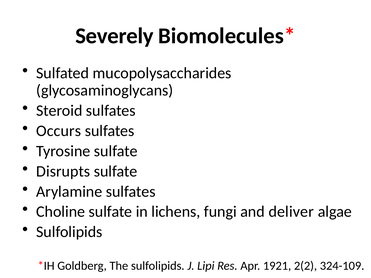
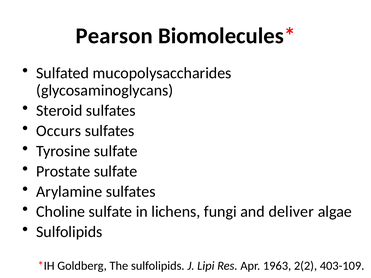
Severely: Severely -> Pearson (114, 36)
Disrupts: Disrupts -> Prostate (63, 171)
1921: 1921 -> 1963 (277, 266)
324-109: 324-109 -> 403-109 (342, 266)
